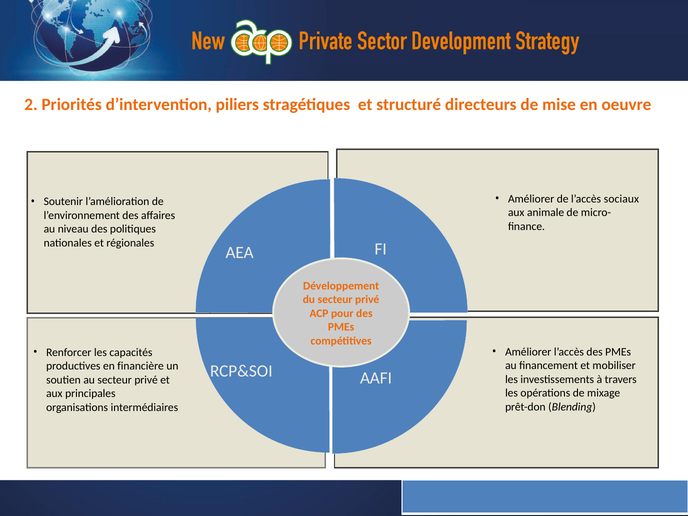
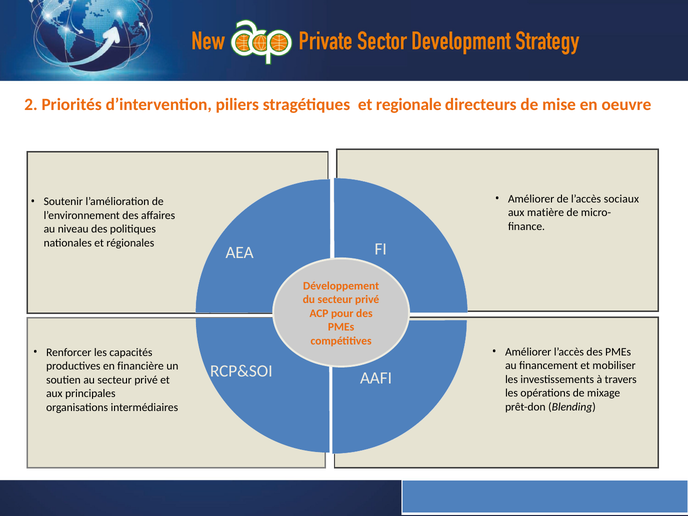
structuré: structuré -> regionale (409, 105)
animale: animale -> matière (546, 213)
